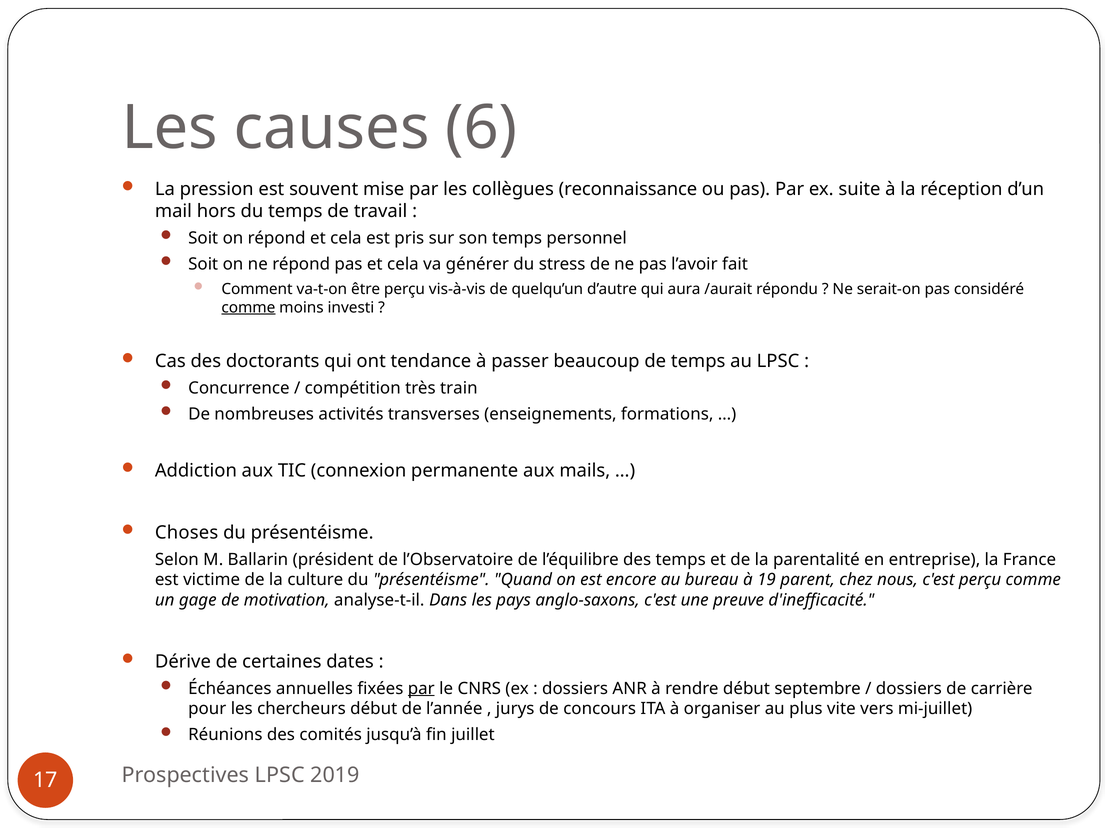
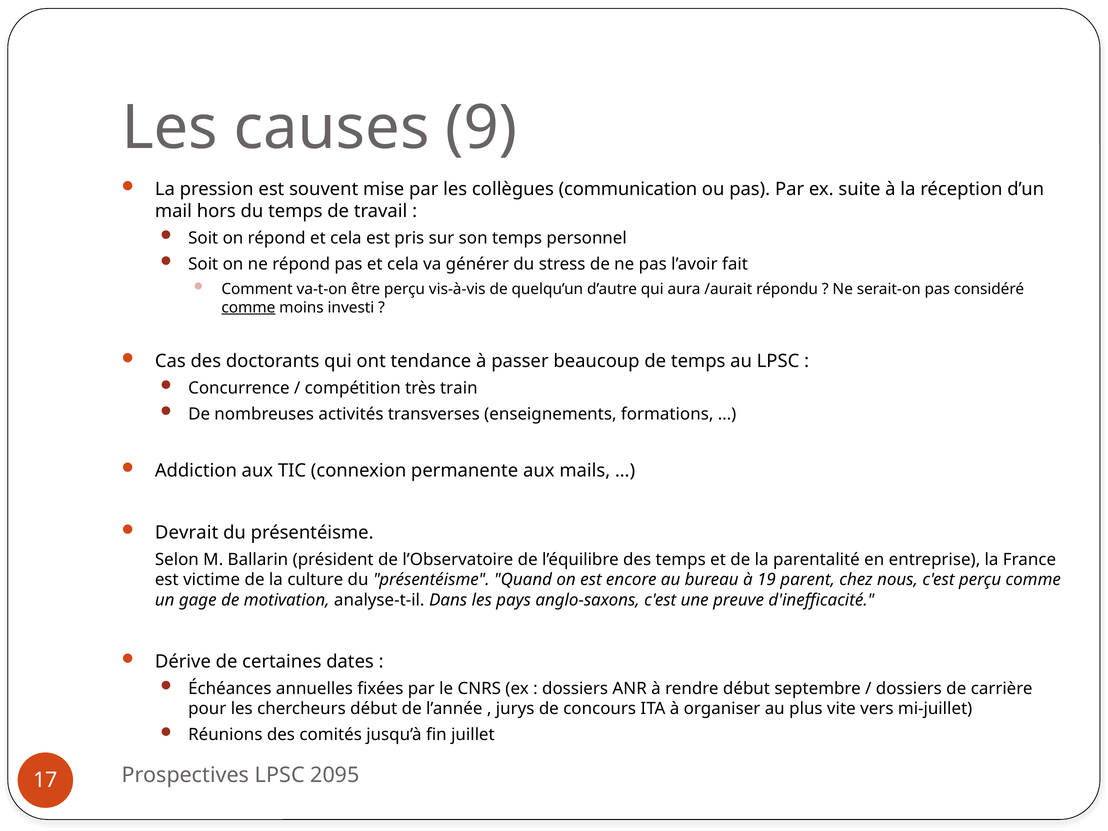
6: 6 -> 9 (481, 128)
reconnaissance: reconnaissance -> communication (628, 189)
Choses: Choses -> Devrait (187, 533)
par underline: present -> none (421, 688)
2019: 2019 -> 2095 (335, 775)
